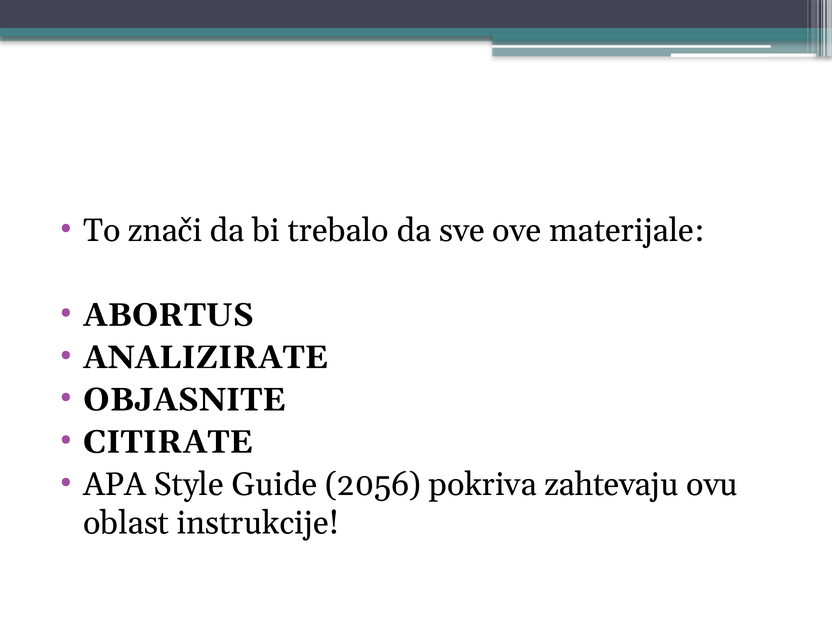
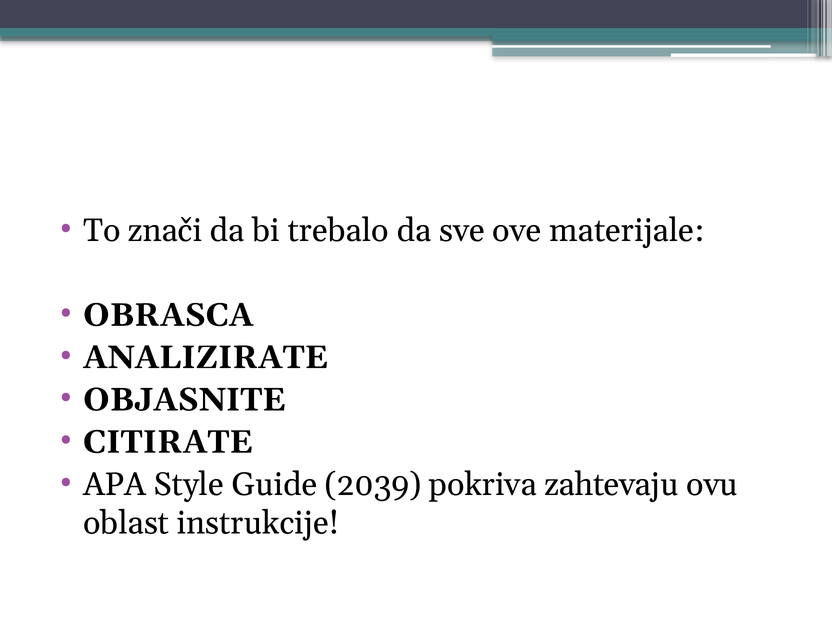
ABORTUS: ABORTUS -> OBRASCA (168, 315)
2056: 2056 -> 2039 (373, 484)
